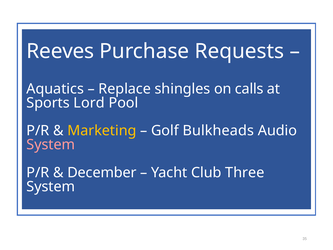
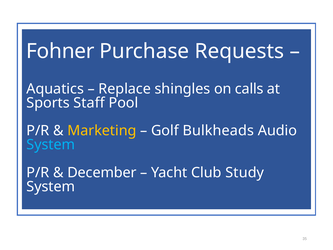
Reeves: Reeves -> Fohner (60, 51)
Lord: Lord -> Staff (89, 103)
System colour: pink -> light blue (51, 145)
Three: Three -> Study (245, 172)
